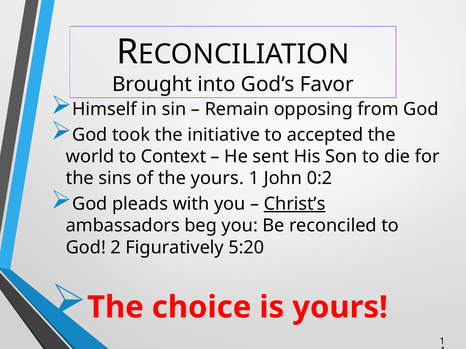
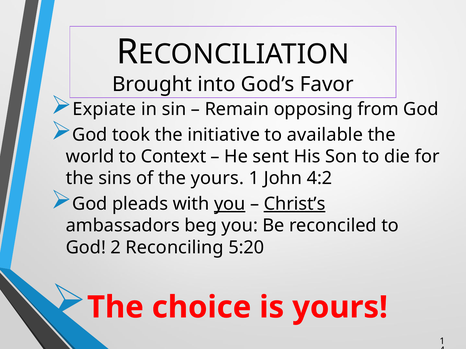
Himself: Himself -> Expiate (104, 109)
accepted: accepted -> available (325, 135)
0:2: 0:2 -> 4:2 (319, 179)
you underline: none -> present (230, 204)
Figuratively: Figuratively -> Reconciling (175, 248)
